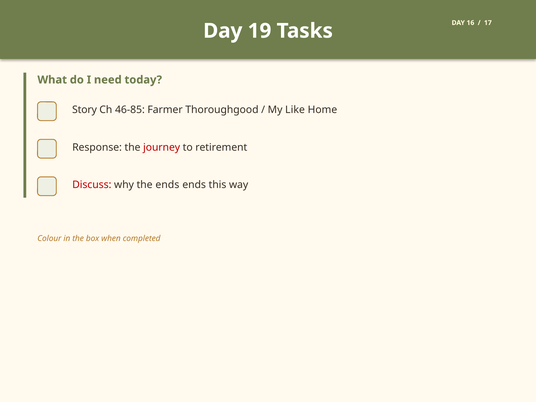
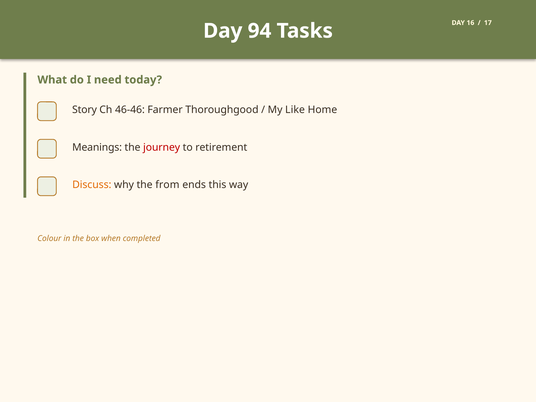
19: 19 -> 94 (260, 31)
46-85: 46-85 -> 46-46 (130, 110)
Response: Response -> Meanings (97, 147)
Discuss colour: red -> orange (92, 185)
the ends: ends -> from (167, 185)
